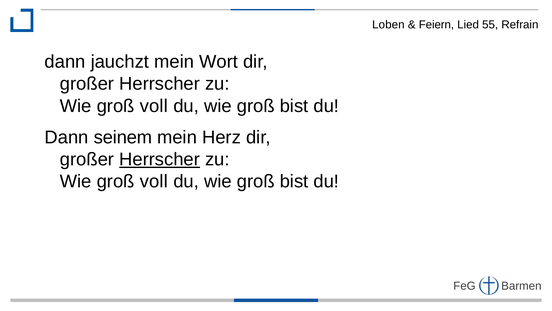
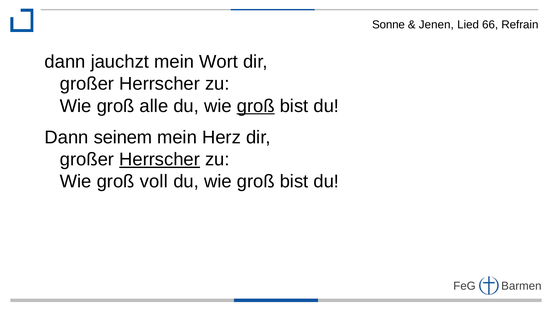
Loben: Loben -> Sonne (388, 25)
Feiern: Feiern -> Jenen (436, 25)
55: 55 -> 66 (490, 25)
voll: voll -> alle (154, 106)
groß underline: none -> present (256, 106)
